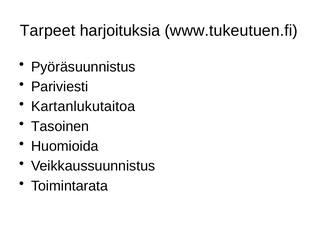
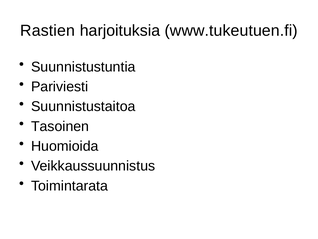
Tarpeet: Tarpeet -> Rastien (48, 31)
Pyöräsuunnistus: Pyöräsuunnistus -> Suunnistustuntia (83, 67)
Kartanlukutaitoa: Kartanlukutaitoa -> Suunnistustaitoa (83, 106)
